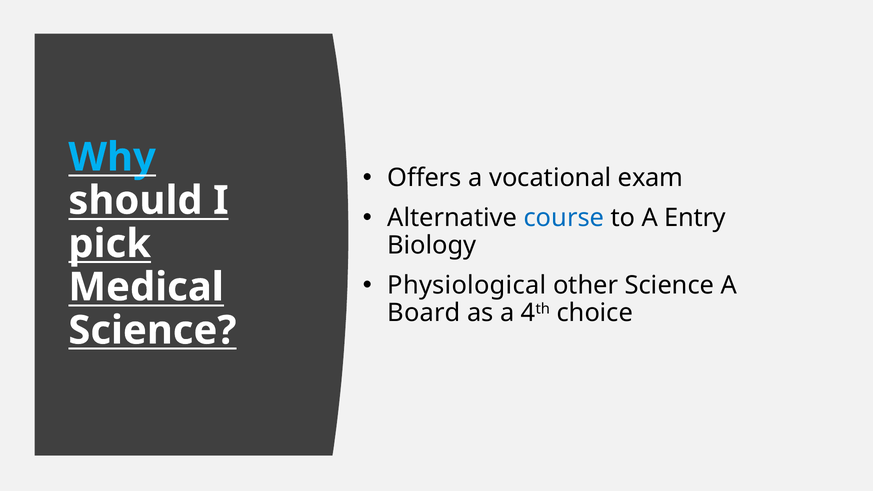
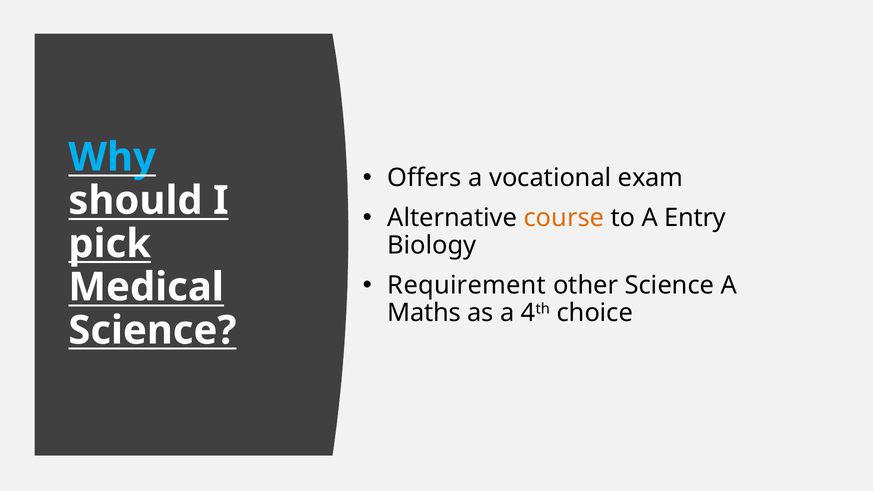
course colour: blue -> orange (564, 218)
Physiological: Physiological -> Requirement (467, 286)
Board: Board -> Maths (424, 313)
